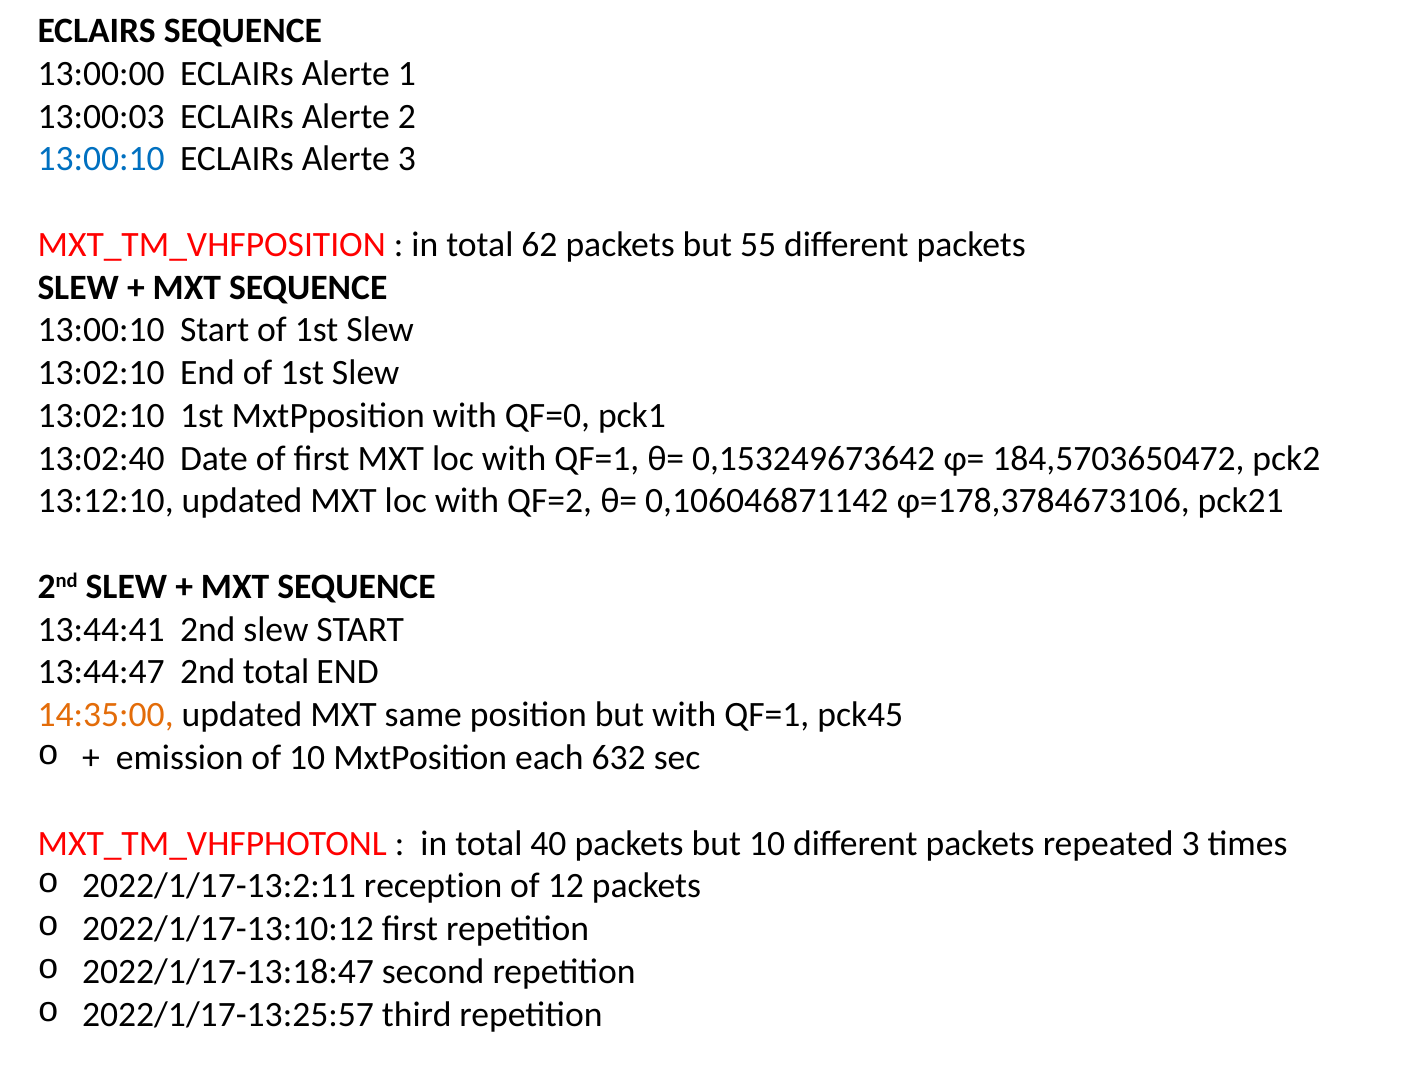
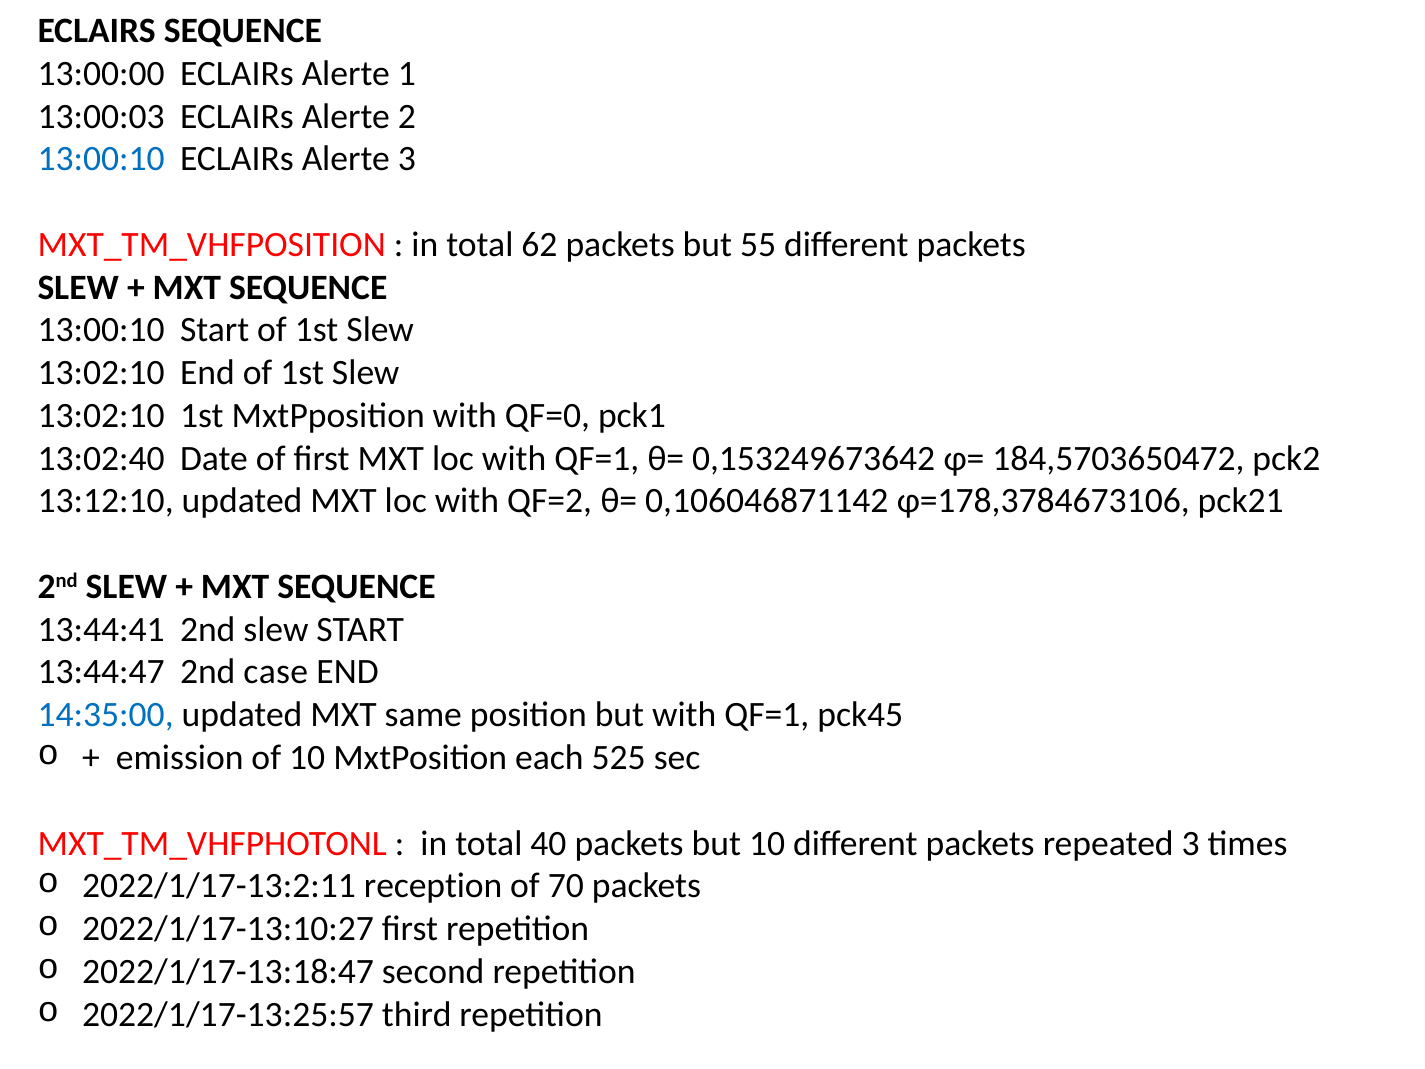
2nd total: total -> case (276, 672)
14:35:00 colour: orange -> blue (106, 715)
632: 632 -> 525 (619, 758)
12: 12 -> 70 (566, 886)
2022/1/17-13:10:12: 2022/1/17-13:10:12 -> 2022/1/17-13:10:27 (228, 929)
